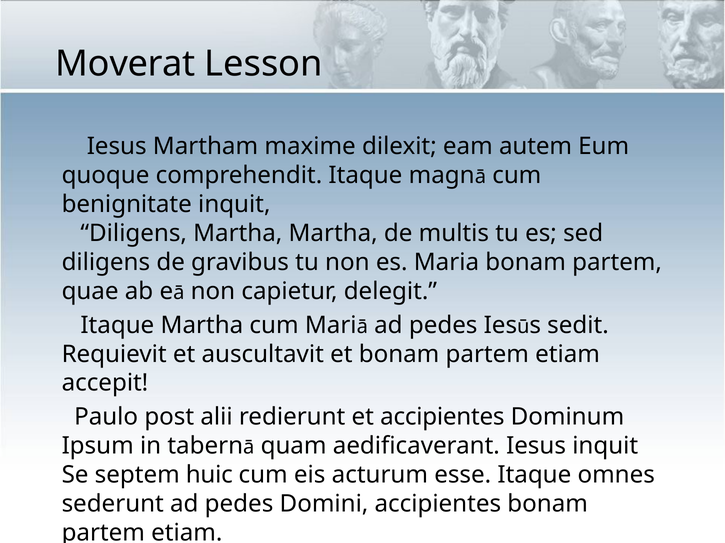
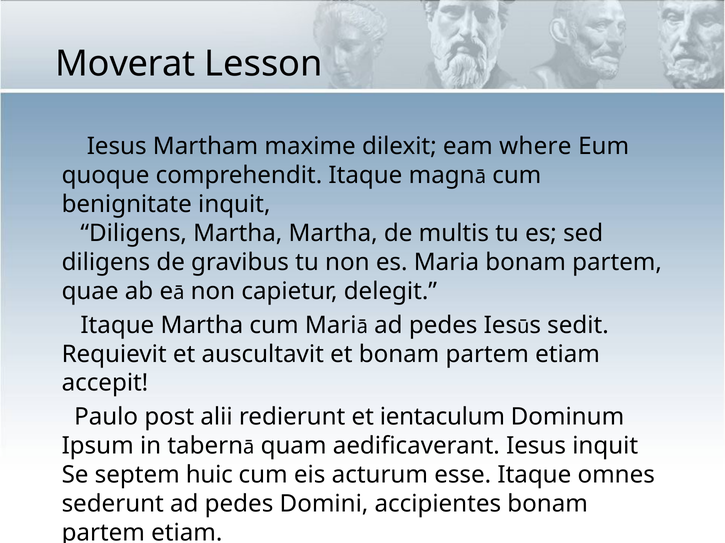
autem: autem -> where (535, 147)
et accipientes: accipientes -> ientaculum (442, 417)
